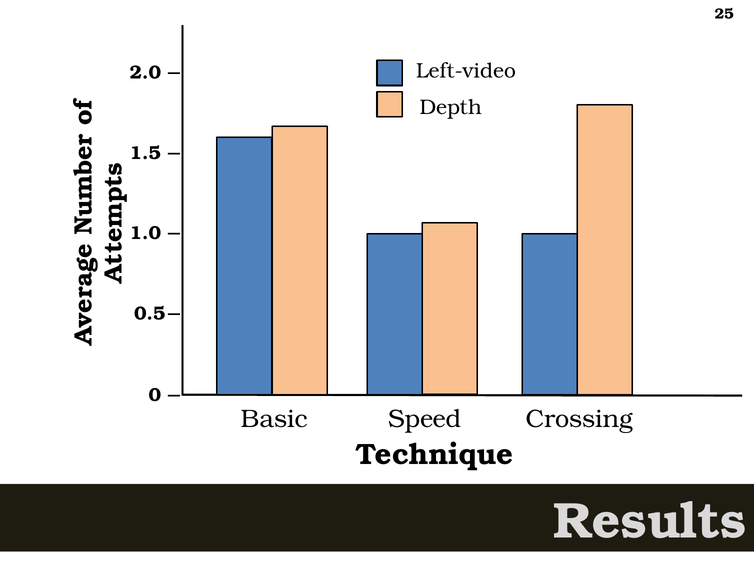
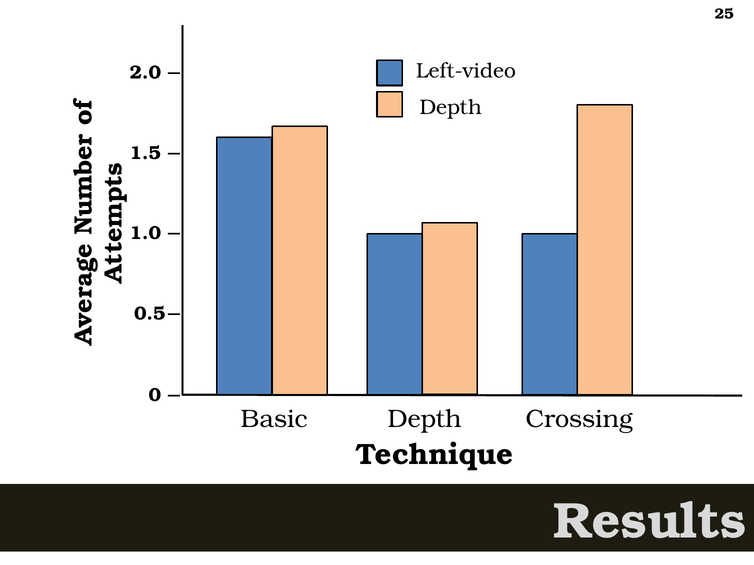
Basic Speed: Speed -> Depth (425, 419)
